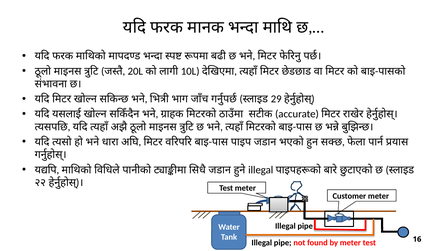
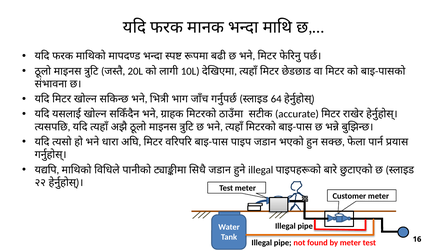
29: 29 -> 64 (276, 99)
